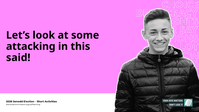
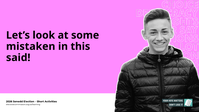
attacking: attacking -> mistaken (31, 46)
